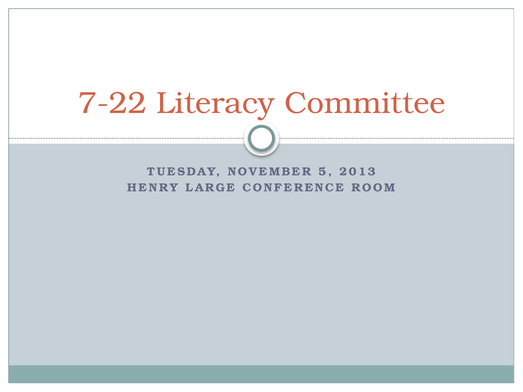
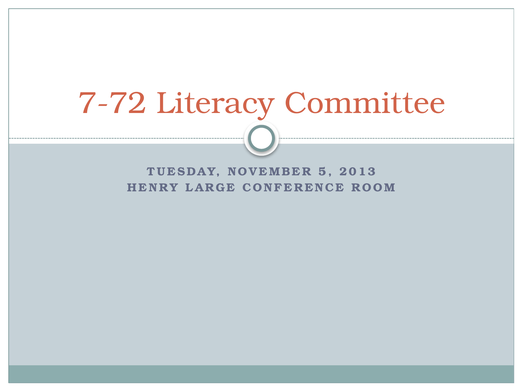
7-22: 7-22 -> 7-72 (112, 103)
